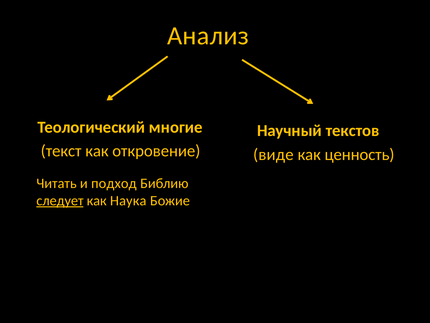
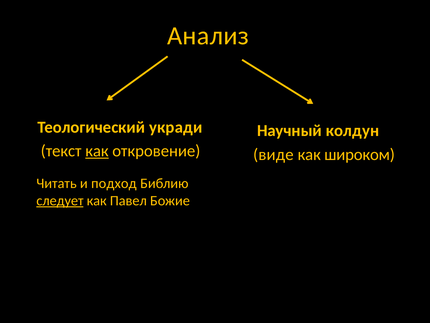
многие: многие -> укради (176, 127)
текстов: текстов -> колдун (353, 131)
как underline: none -> present (97, 151)
ценность: ценность -> широком (360, 154)
Наука: Наука -> Павел (128, 200)
